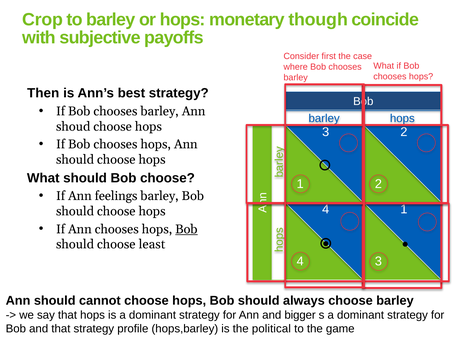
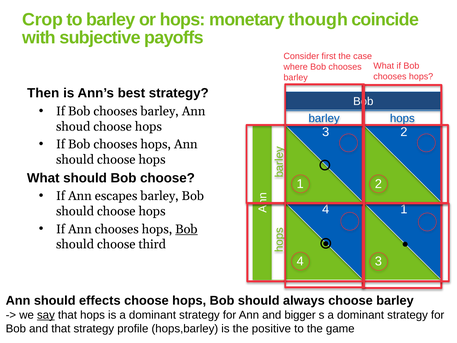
feelings: feelings -> escapes (116, 196)
least: least -> third (152, 244)
cannot: cannot -> effects (100, 301)
say underline: none -> present (46, 315)
political: political -> positive (271, 329)
